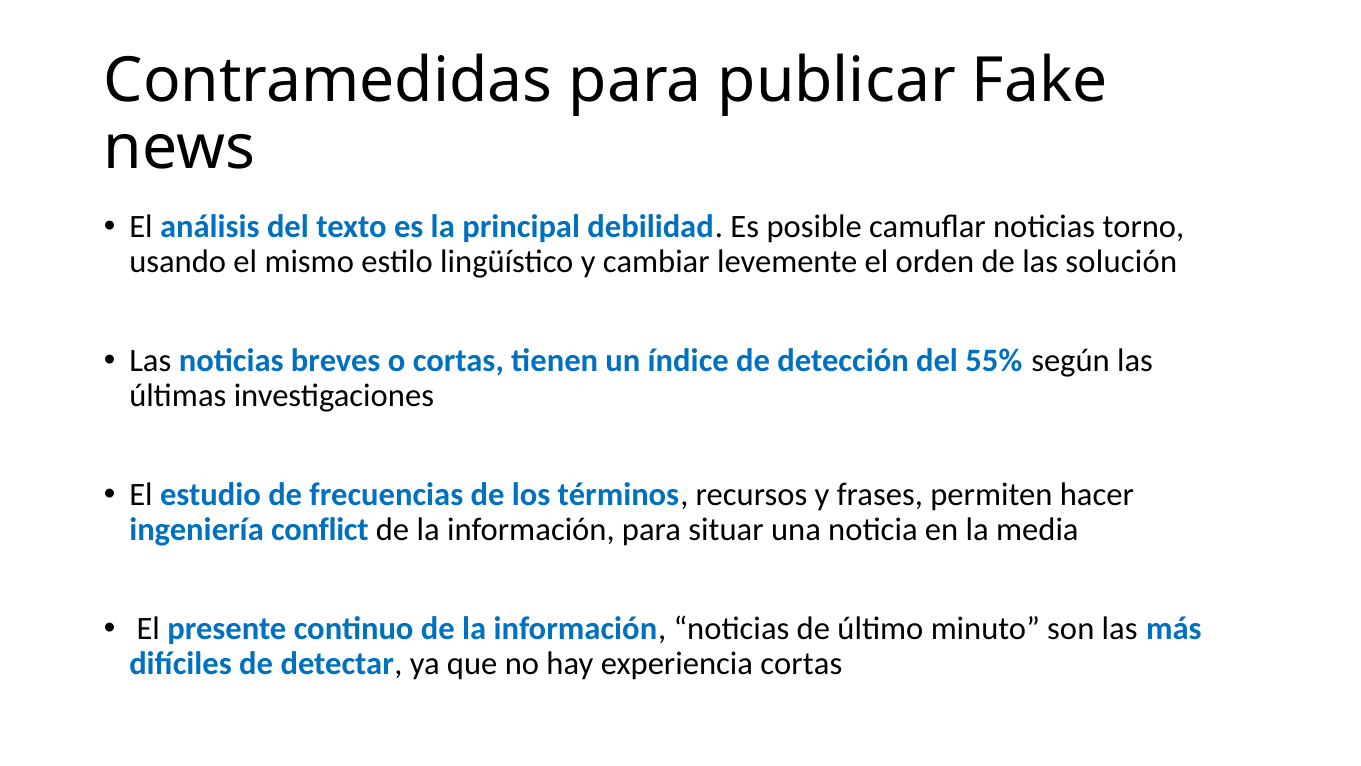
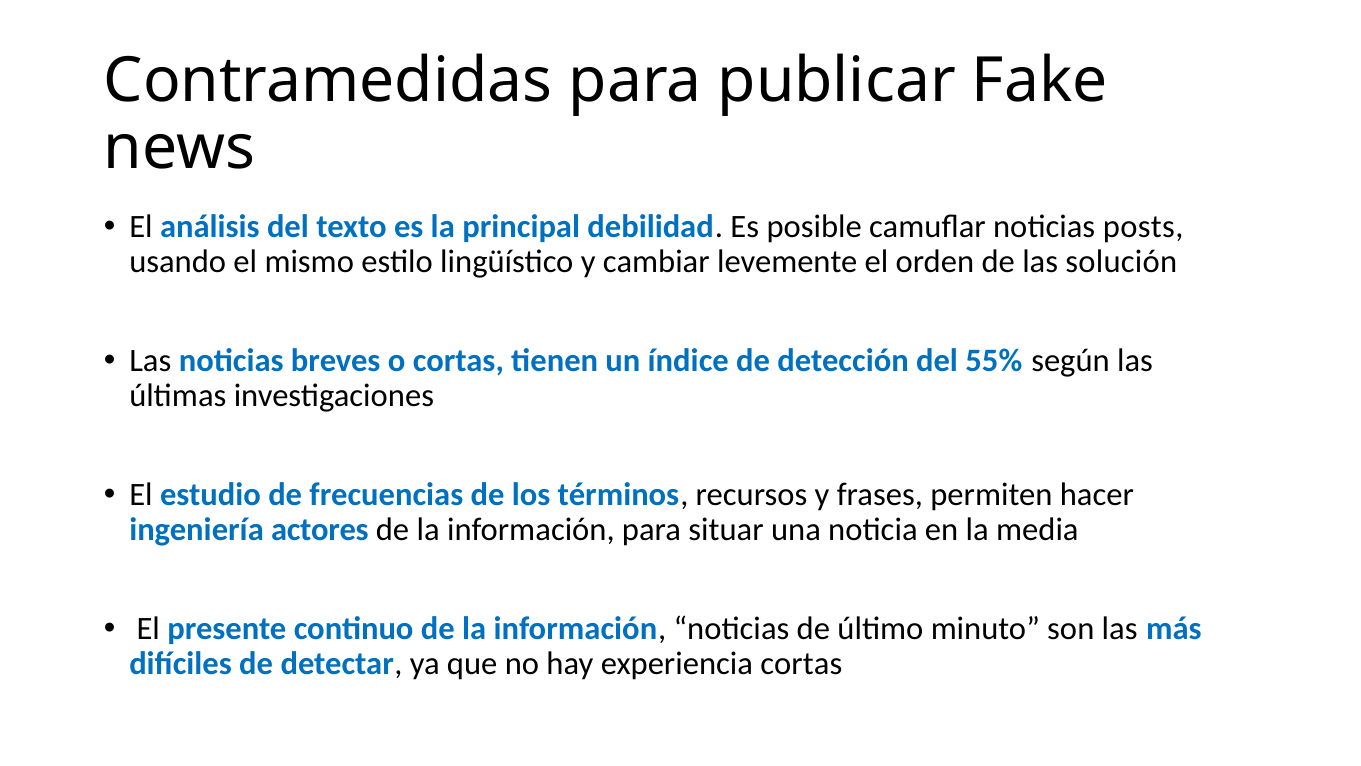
torno: torno -> posts (1143, 226)
conflict: conflict -> actores (320, 529)
